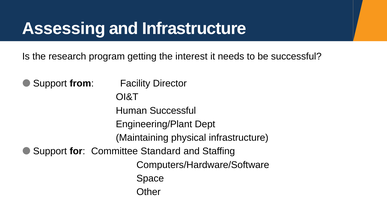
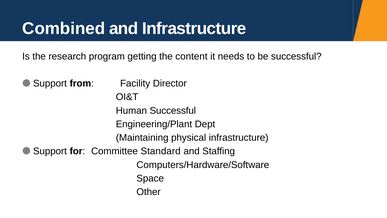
Assessing: Assessing -> Combined (64, 29)
interest: interest -> content (191, 56)
